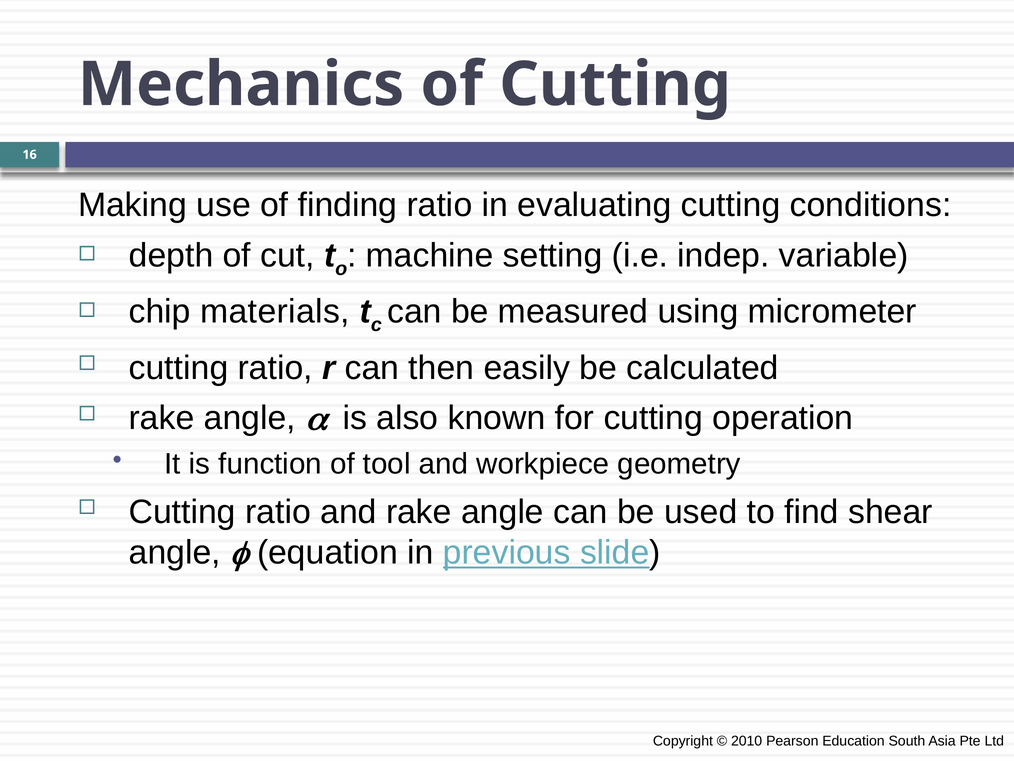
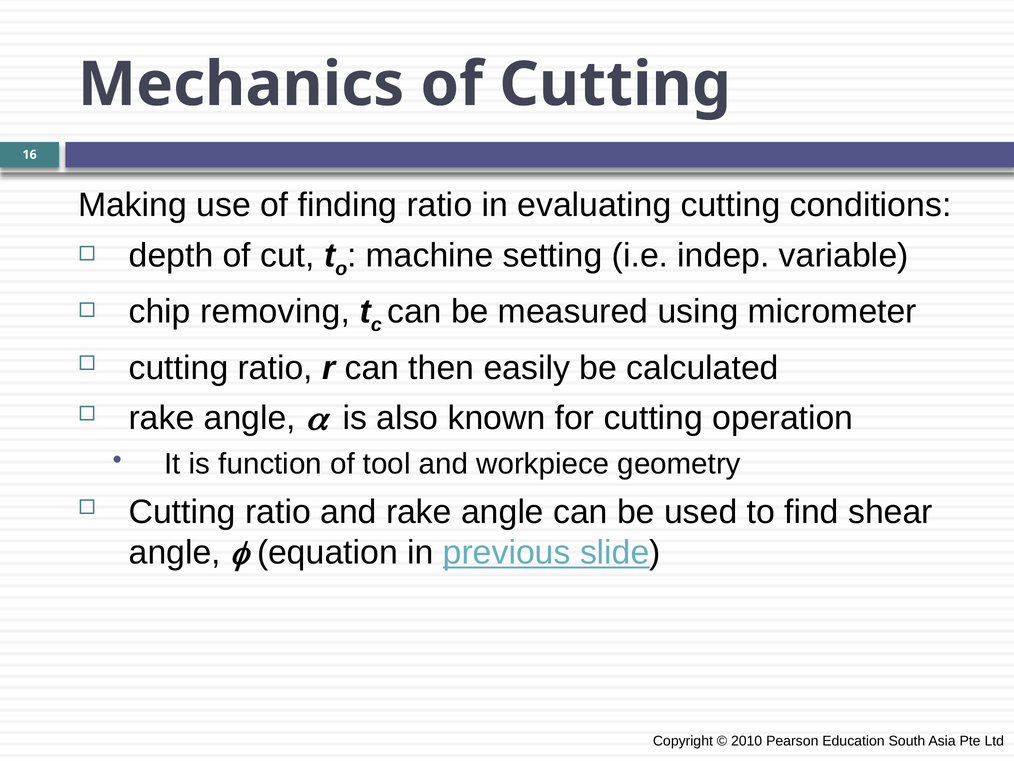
materials: materials -> removing (275, 312)
